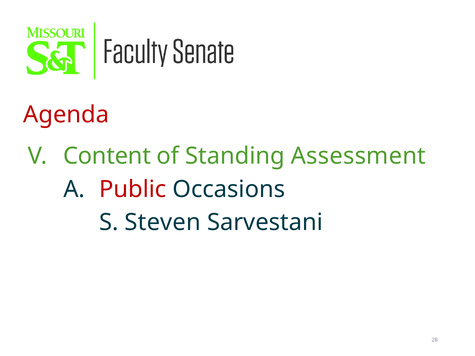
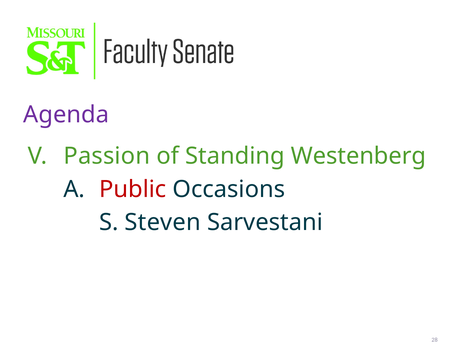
Agenda colour: red -> purple (66, 115)
Content: Content -> Passion (107, 156)
Assessment: Assessment -> Westenberg (359, 156)
